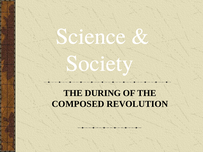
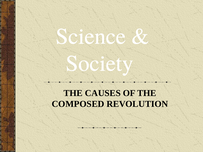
DURING: DURING -> CAUSES (103, 93)
